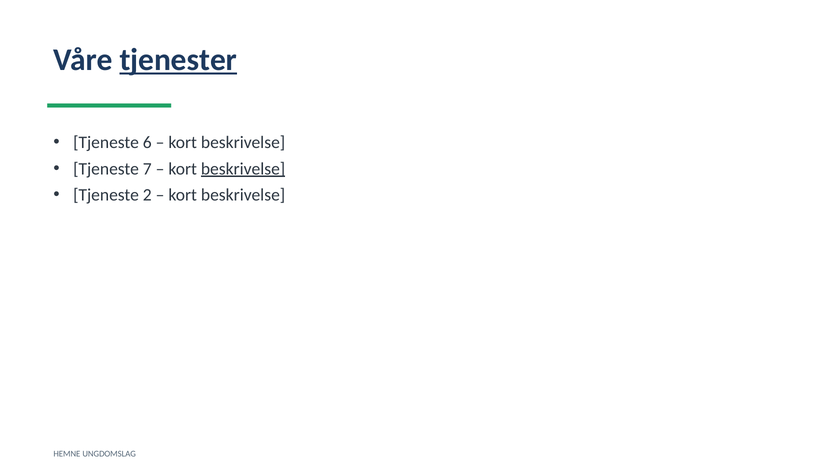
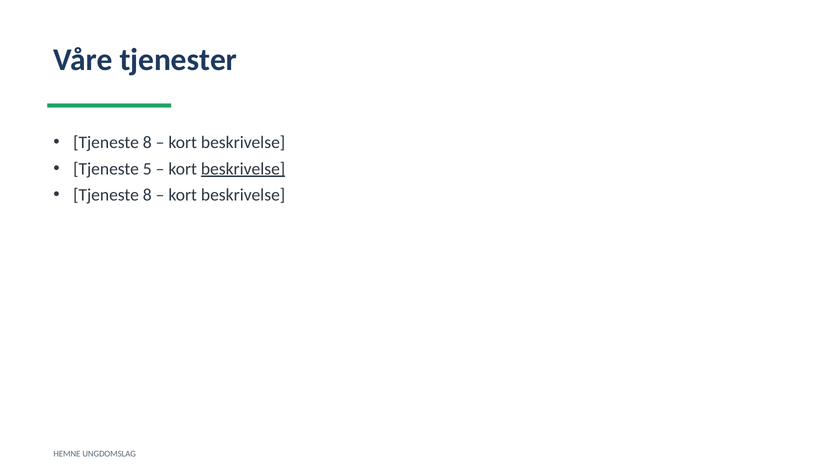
tjenester underline: present -> none (178, 60)
6: 6 -> 8 (147, 142)
7: 7 -> 5 (147, 169)
2: 2 -> 8 (147, 195)
